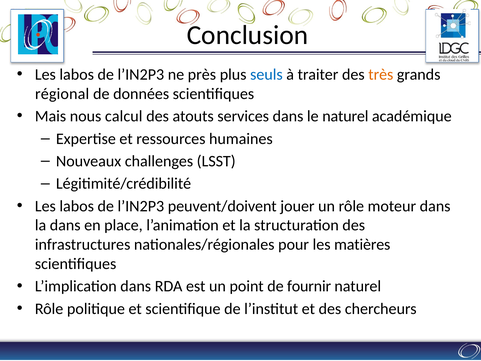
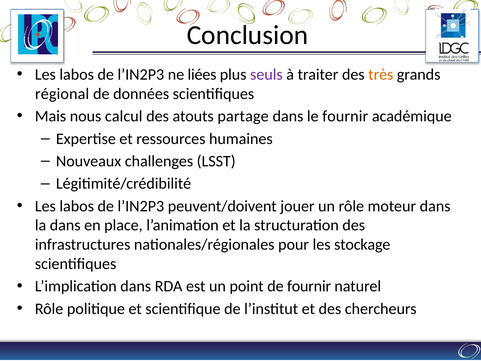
près: près -> liées (202, 74)
seuls colour: blue -> purple (266, 74)
services: services -> partage (243, 116)
le naturel: naturel -> fournir (345, 116)
matières: matières -> stockage (362, 244)
